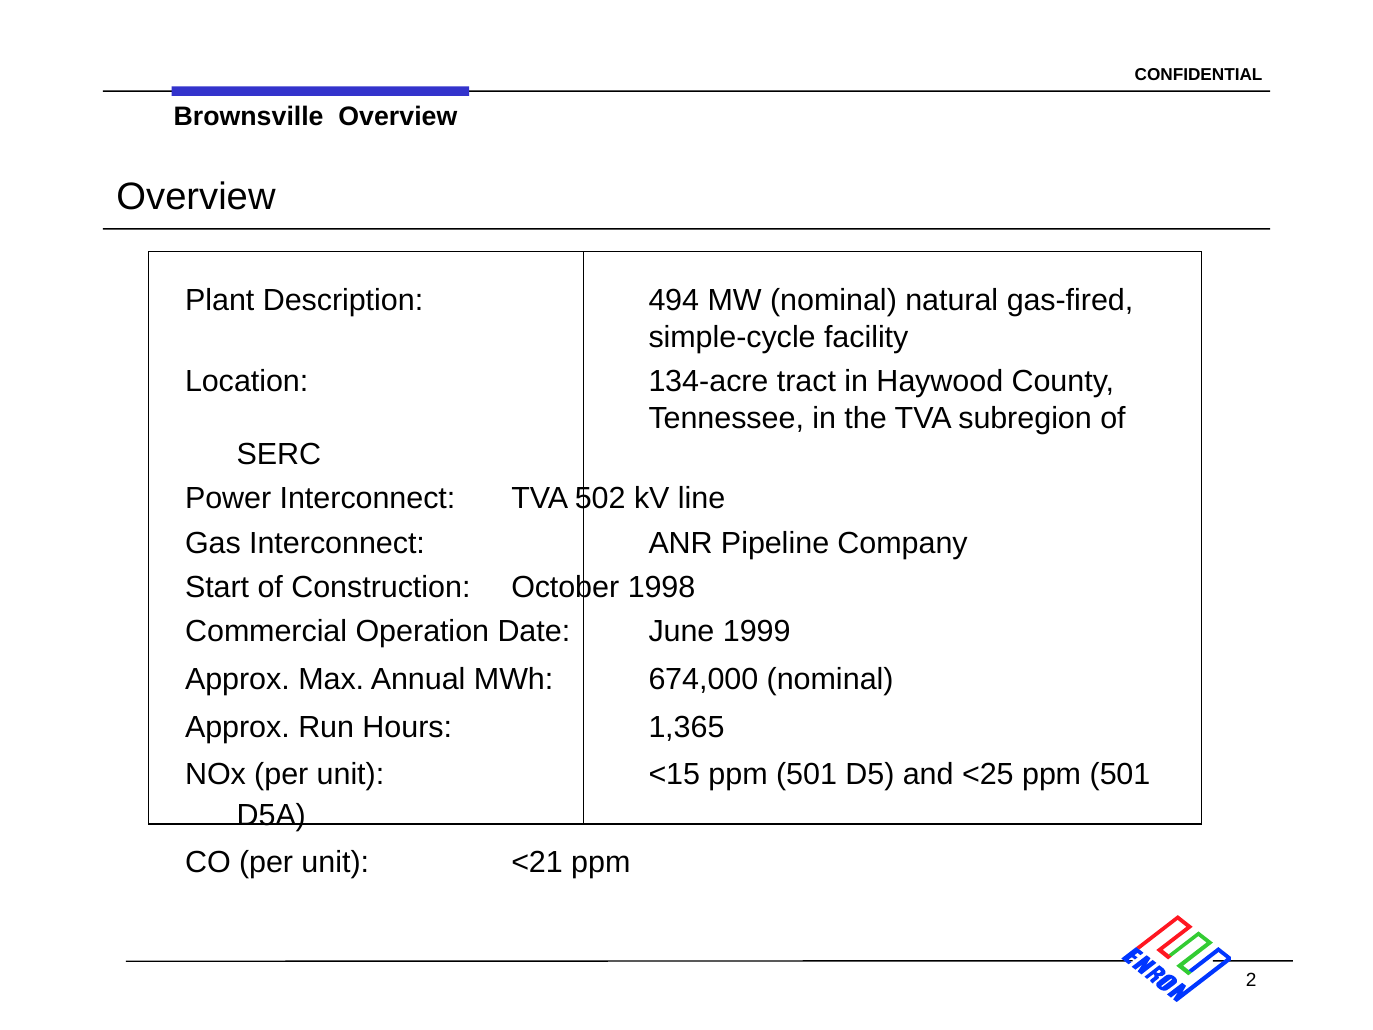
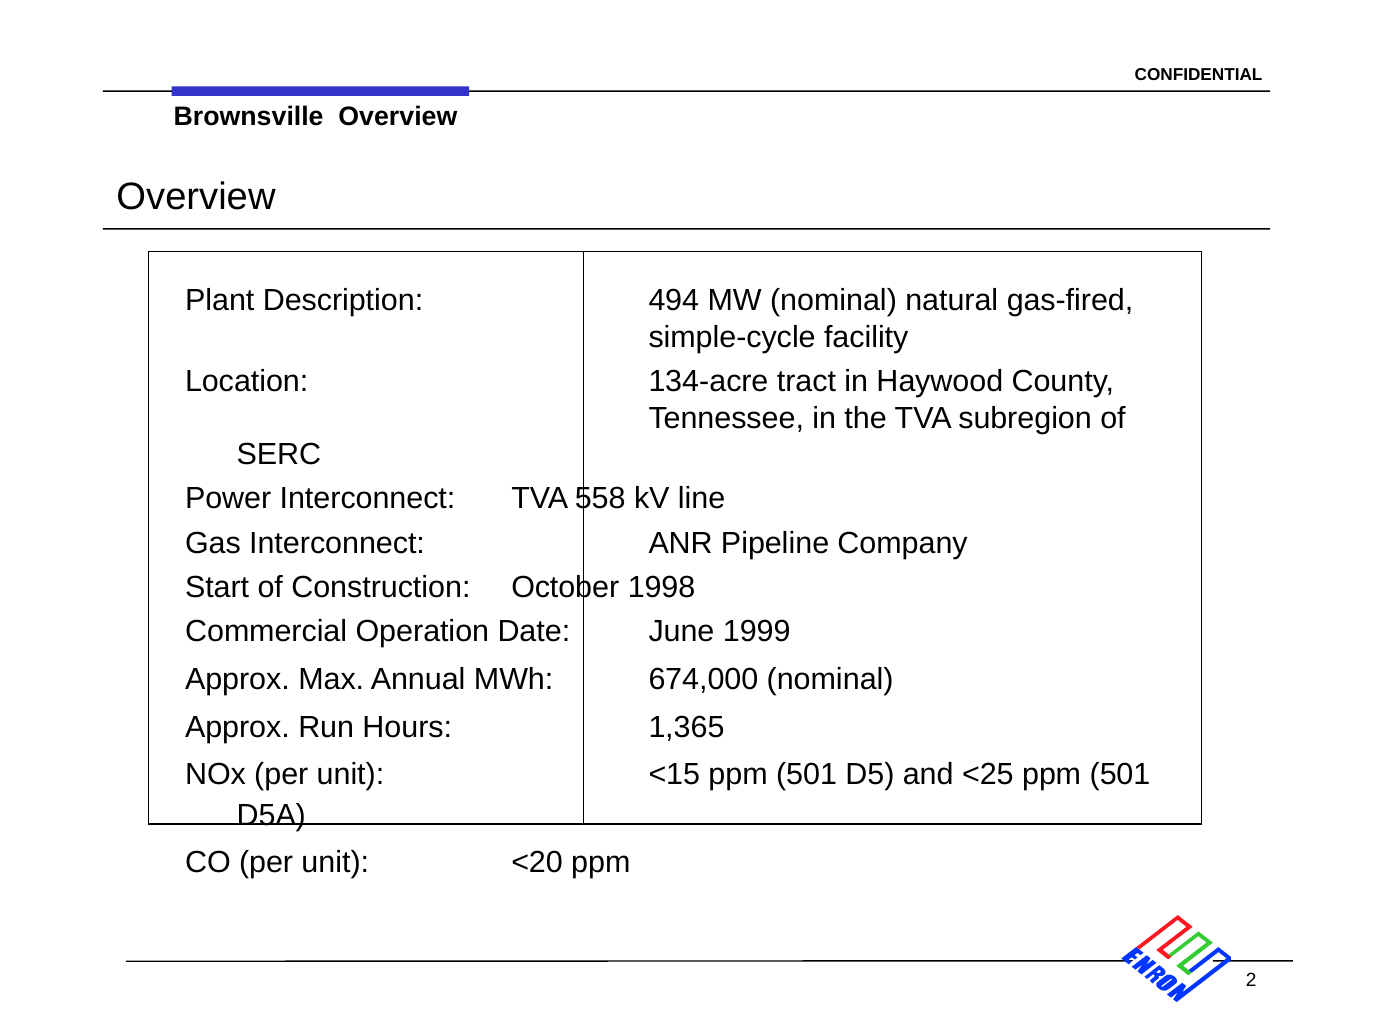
502: 502 -> 558 (600, 499)
<21: <21 -> <20 (537, 863)
